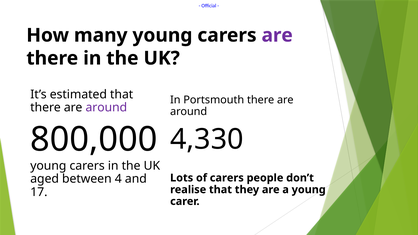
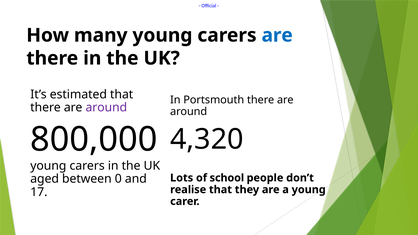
are colour: purple -> blue (277, 35)
4,330: 4,330 -> 4,320 (207, 139)
4: 4 -> 0 (118, 179)
of carers: carers -> school (227, 178)
